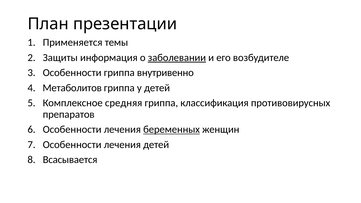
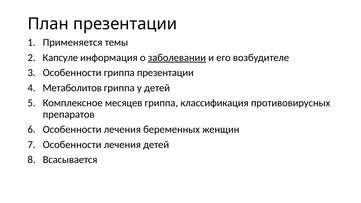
Защиты: Защиты -> Капсуле (60, 58)
гриппа внутривенно: внутривенно -> презентации (165, 73)
средняя: средняя -> месяцев (124, 103)
беременных underline: present -> none (172, 130)
